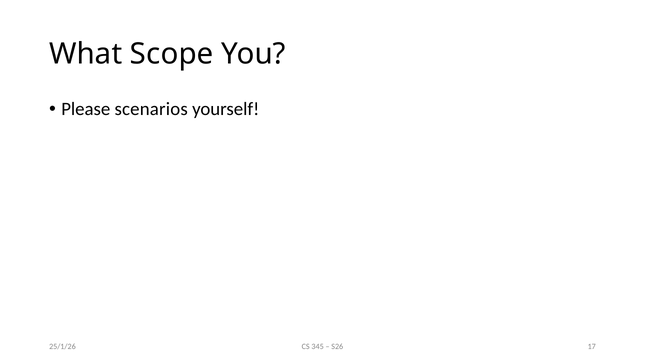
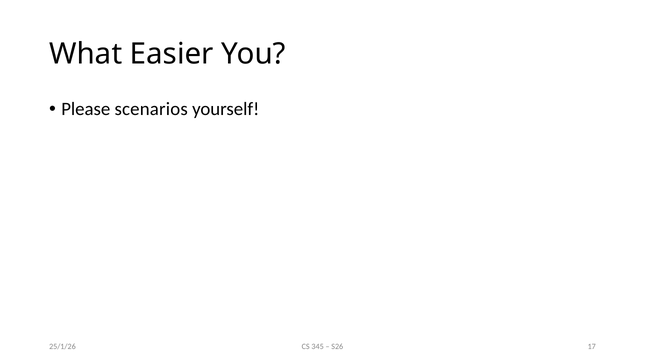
Scope: Scope -> Easier (172, 54)
